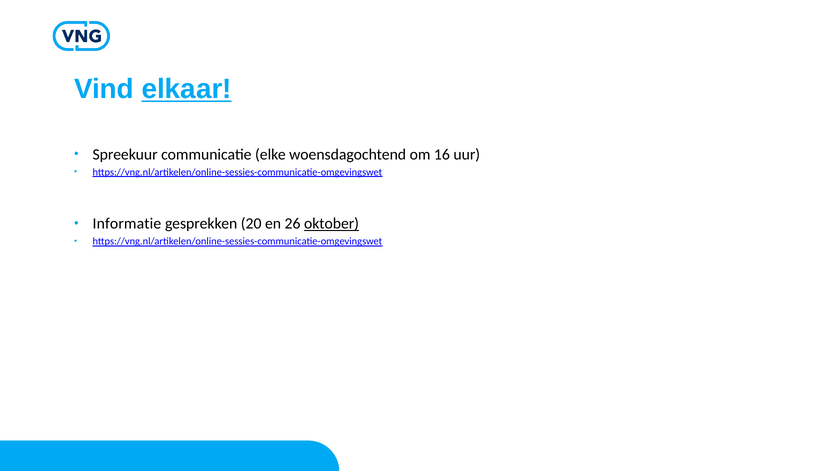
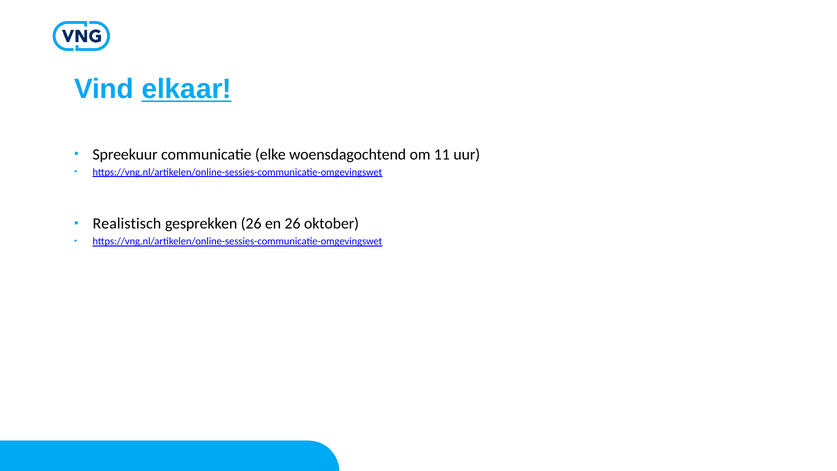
16: 16 -> 11 (442, 154)
Informatie: Informatie -> Realistisch (127, 224)
gesprekken 20: 20 -> 26 (251, 224)
oktober underline: present -> none (331, 224)
